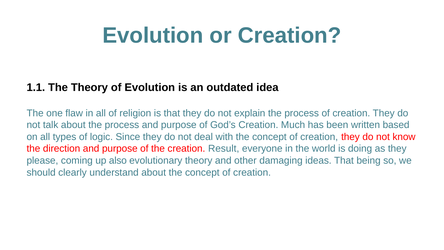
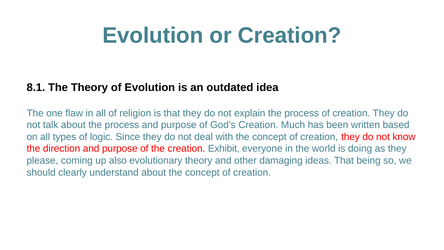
1.1: 1.1 -> 8.1 (36, 87)
Result: Result -> Exhibit (224, 149)
